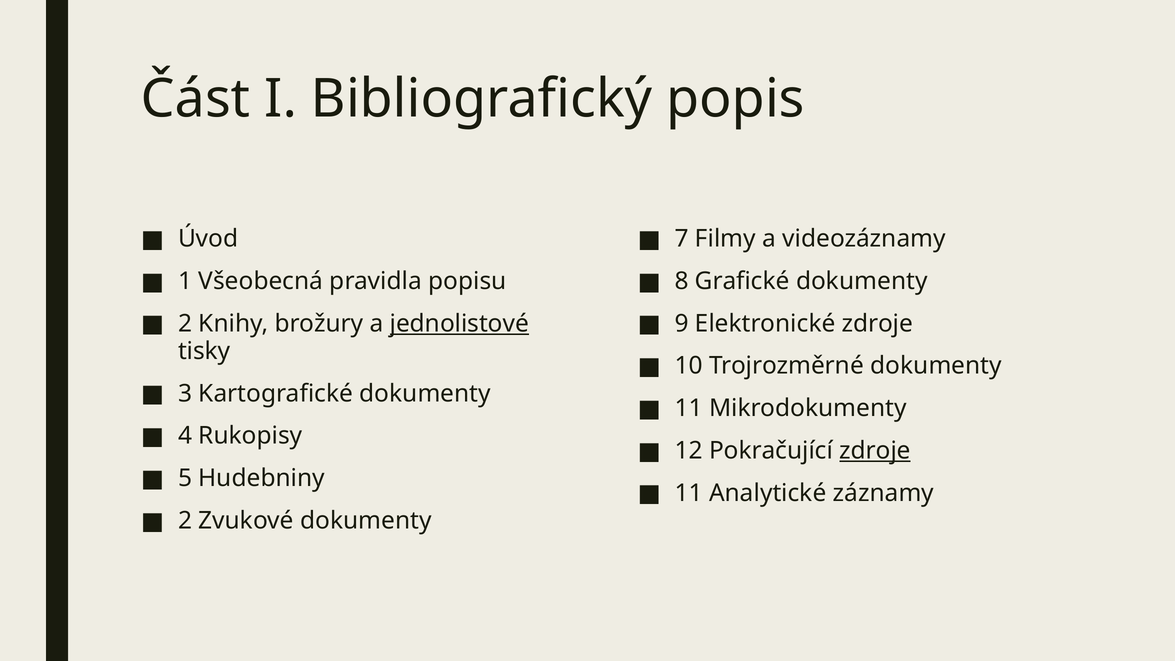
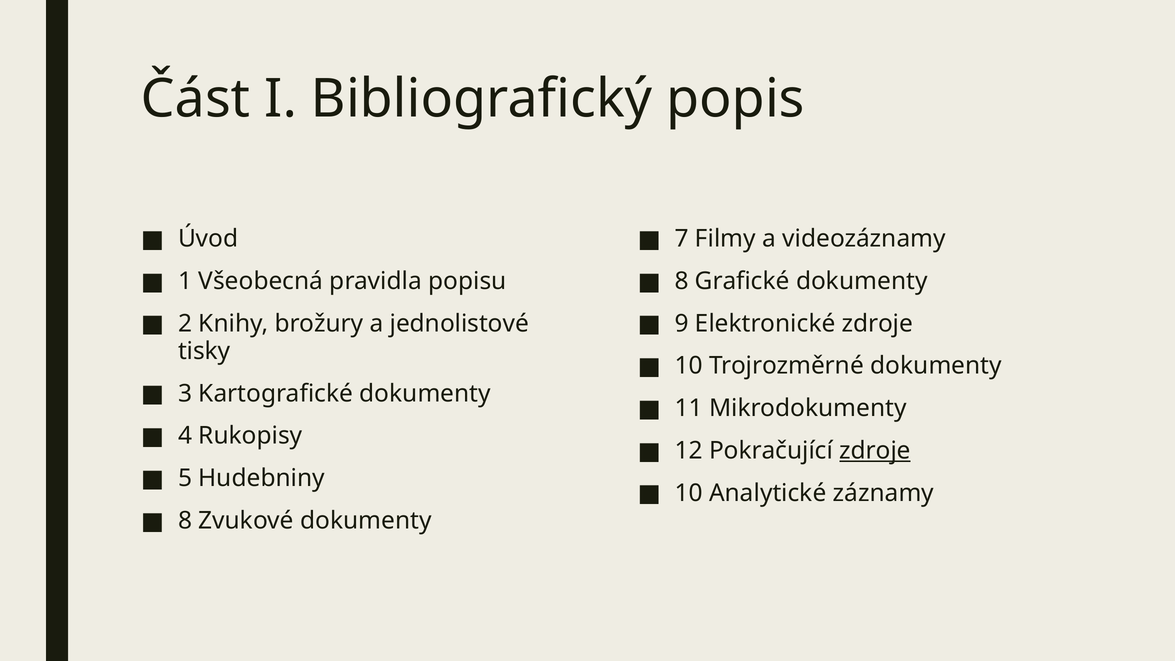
jednolistové underline: present -> none (459, 323)
11: 11 -> 10 (689, 493)
2: 2 -> 8 (185, 521)
